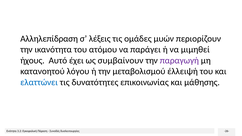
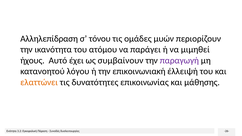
λέξεις: λέξεις -> τόνου (100, 39)
μεταβολισμού: μεταβολισμού -> επικοινωνιακή (139, 71)
ελαττώνει colour: blue -> orange (39, 82)
